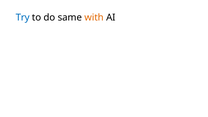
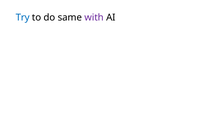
with colour: orange -> purple (94, 17)
